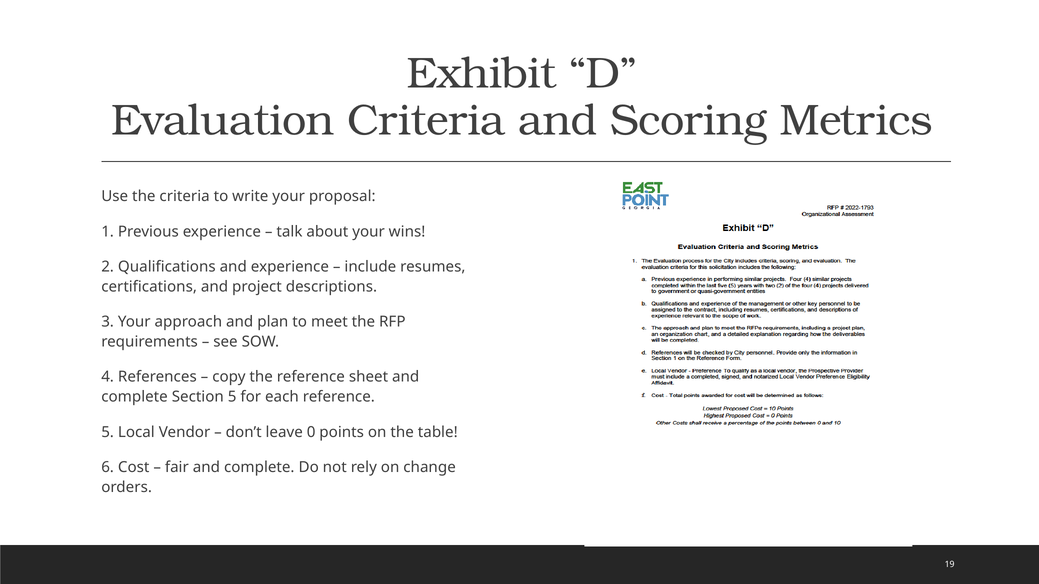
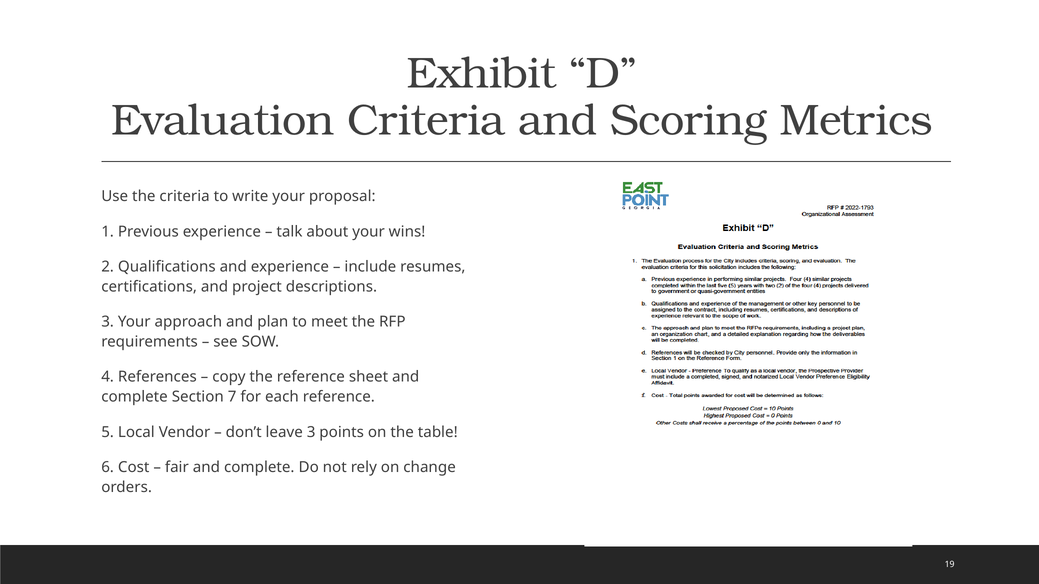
Section 5: 5 -> 7 (232, 397)
leave 0: 0 -> 3 (311, 432)
